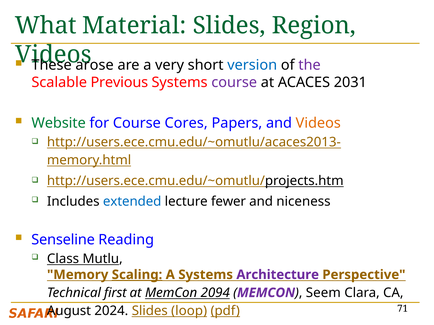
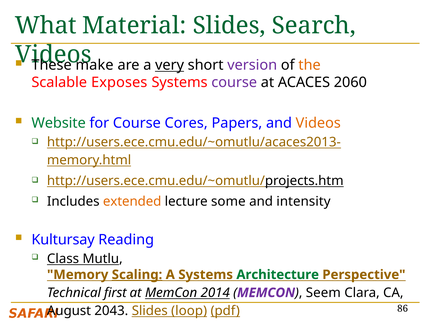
Region: Region -> Search (314, 26)
arose: arose -> make (95, 65)
very underline: none -> present (170, 65)
version colour: blue -> purple (252, 65)
the colour: purple -> orange (310, 65)
Previous: Previous -> Exposes (119, 83)
2031: 2031 -> 2060 (350, 83)
extended colour: blue -> orange (132, 202)
fewer: fewer -> some (228, 202)
niceness: niceness -> intensity (303, 202)
Senseline: Senseline -> Kultursay (63, 240)
Architecture colour: purple -> green (278, 275)
2094: 2094 -> 2014 (215, 293)
2024: 2024 -> 2043 (111, 311)
71: 71 -> 86 (403, 309)
